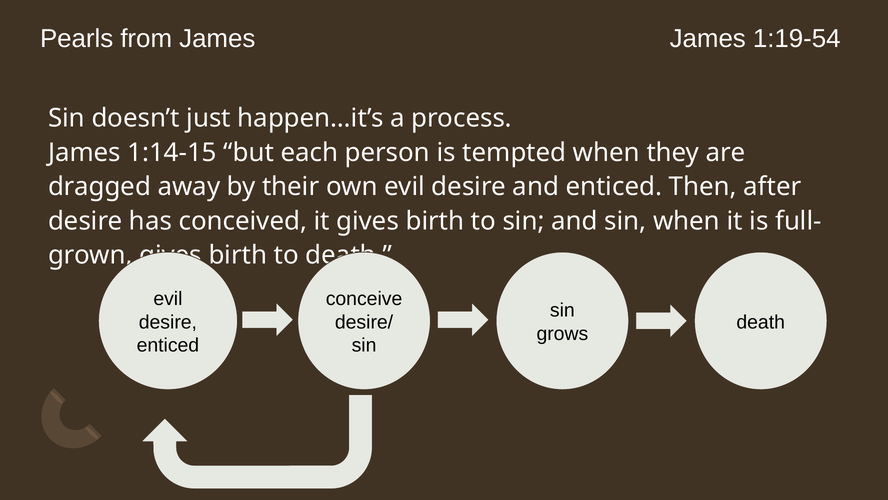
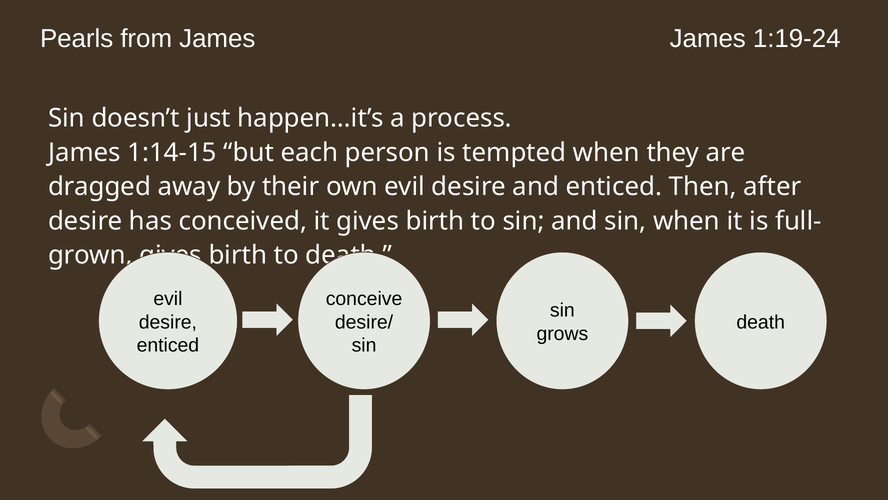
1:19-54: 1:19-54 -> 1:19-24 (797, 39)
